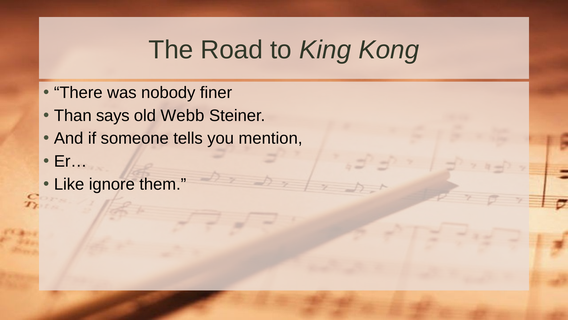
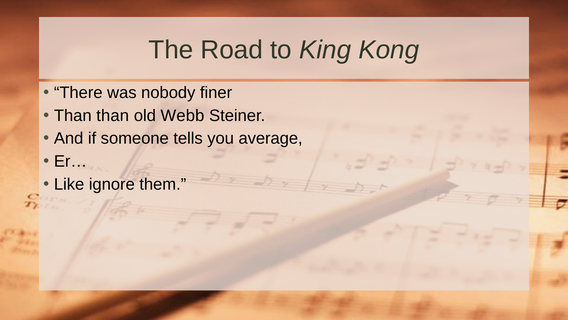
Than says: says -> than (113, 115)
mention: mention -> average (271, 138)
